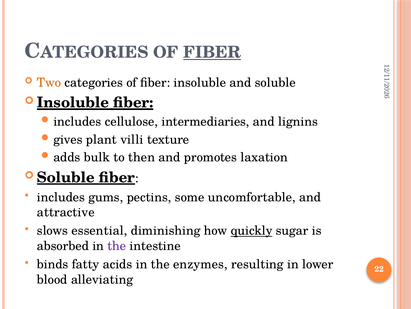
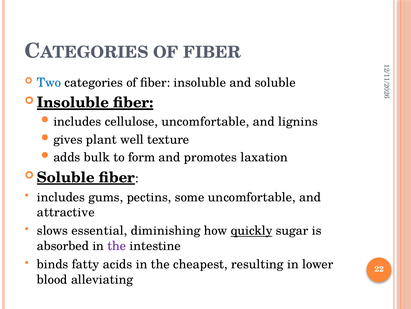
FIBER underline: present -> none (212, 52)
Two colour: orange -> blue (49, 82)
cellulose intermediaries: intermediaries -> uncomfortable (205, 121)
villi: villi -> well (132, 139)
then: then -> form (142, 157)
enzymes: enzymes -> cheapest (200, 264)
